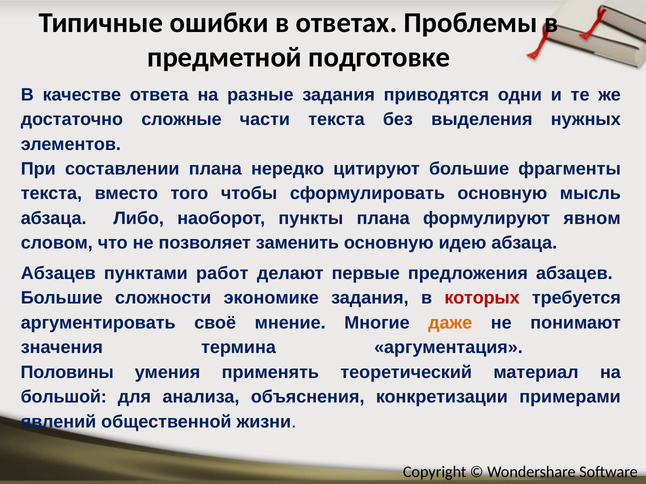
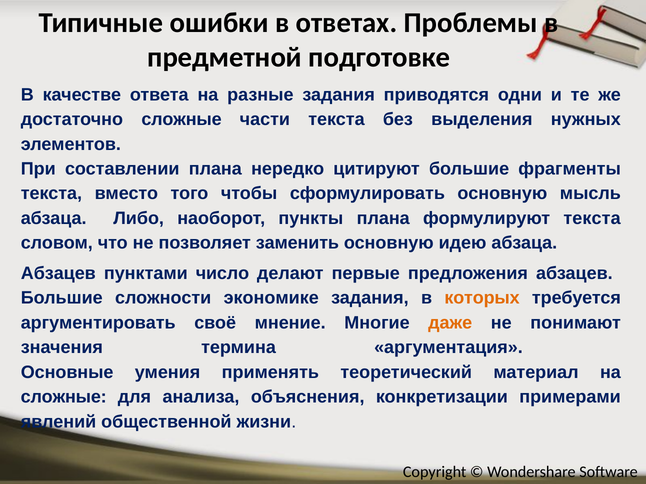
формулируют явном: явном -> текста (592, 219)
работ: работ -> число (222, 273)
которых colour: red -> orange (482, 298)
Половины: Половины -> Основные (67, 373)
большой: большой -> сложные (64, 397)
